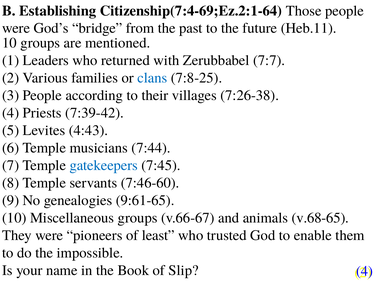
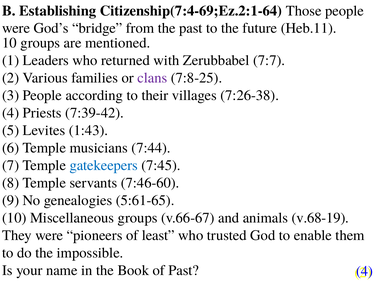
clans colour: blue -> purple (152, 78)
4:43: 4:43 -> 1:43 (88, 130)
9:61-65: 9:61-65 -> 5:61-65 (145, 200)
v.68-65: v.68-65 -> v.68-19 (320, 218)
of Slip: Slip -> Past (184, 271)
